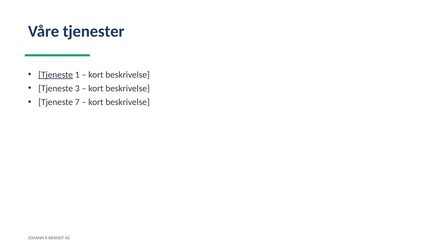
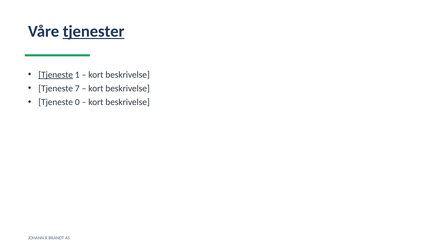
tjenester underline: none -> present (94, 31)
3: 3 -> 7 (77, 88)
7: 7 -> 0 (77, 102)
